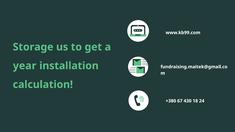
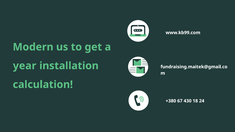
Storage: Storage -> Modern (33, 47)
